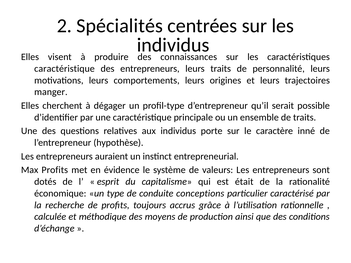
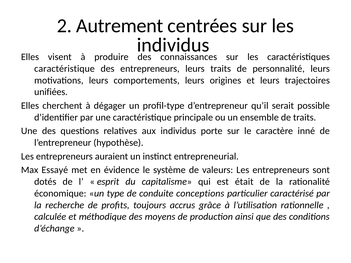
Spécialités: Spécialités -> Autrement (120, 26)
manger: manger -> unifiées (51, 92)
Max Profits: Profits -> Essayé (55, 170)
